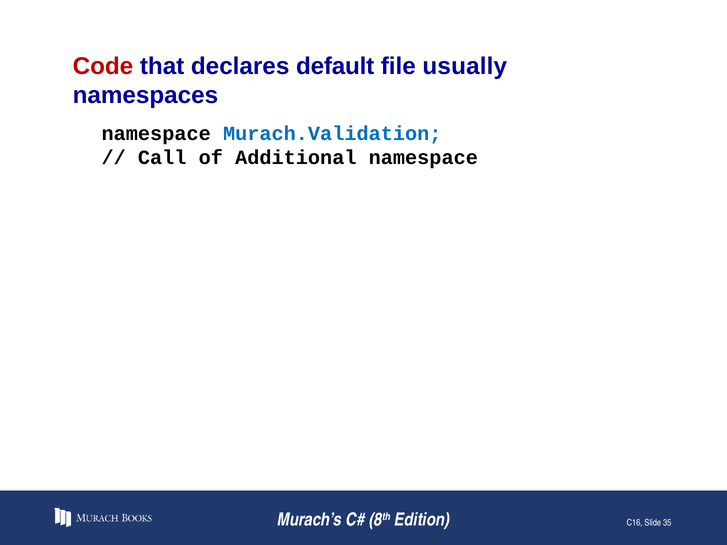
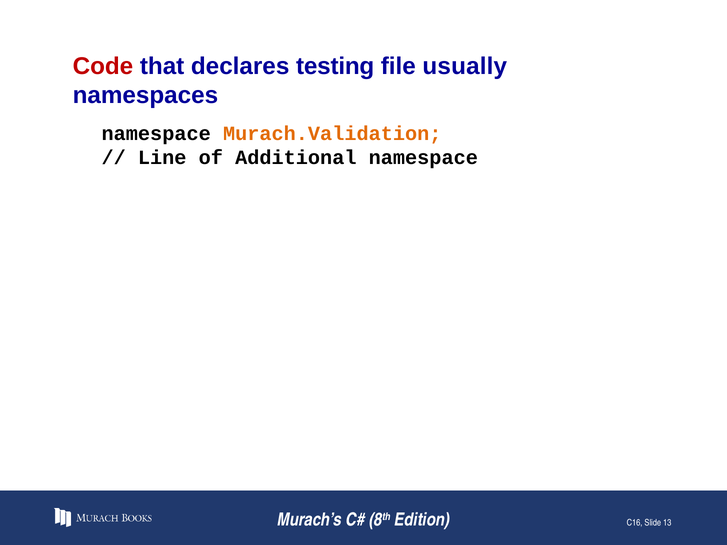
default: default -> testing (335, 66)
Murach.Validation colour: blue -> orange (332, 133)
Call: Call -> Line (162, 158)
35: 35 -> 13 (667, 523)
